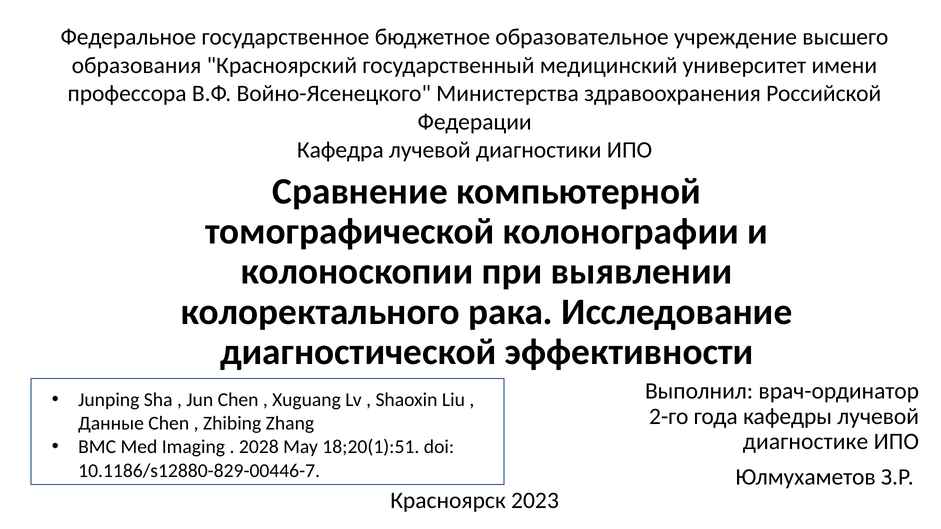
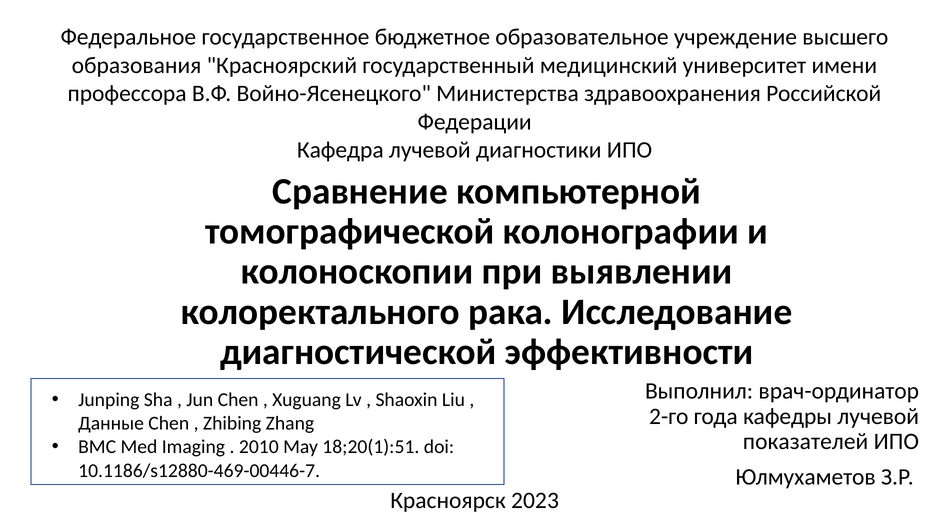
диагностике: диагностике -> показателей (806, 442)
2028: 2028 -> 2010 (259, 447)
10.1186/s12880-829-00446-7: 10.1186/s12880-829-00446-7 -> 10.1186/s12880-469-00446-7 (199, 471)
